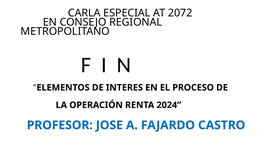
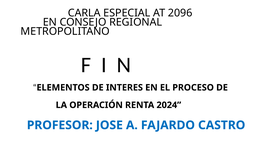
2072: 2072 -> 2096 (180, 13)
